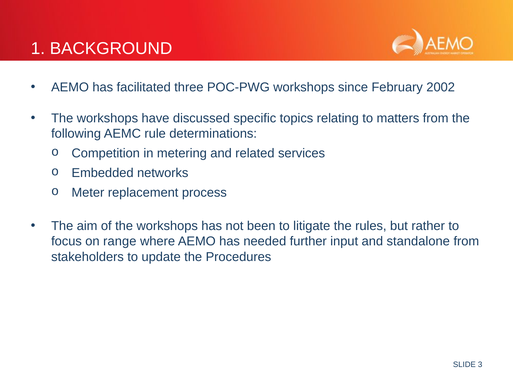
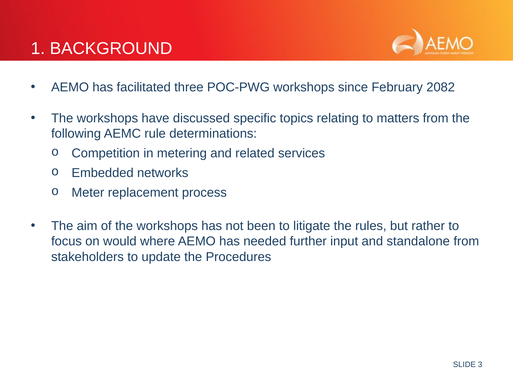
2002: 2002 -> 2082 (441, 87)
range: range -> would (120, 241)
